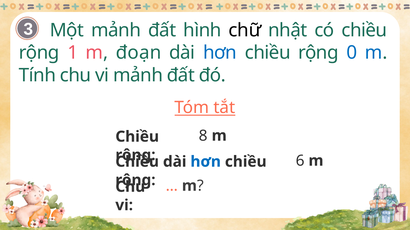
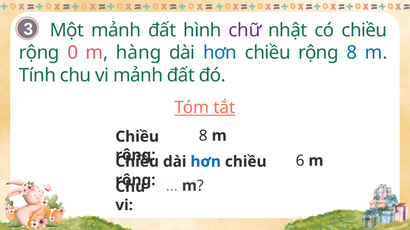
chữ colour: black -> purple (245, 30)
1: 1 -> 0 (73, 53)
đoạn: đoạn -> hàng (139, 53)
hơn chiều rộng 0: 0 -> 8 (352, 53)
